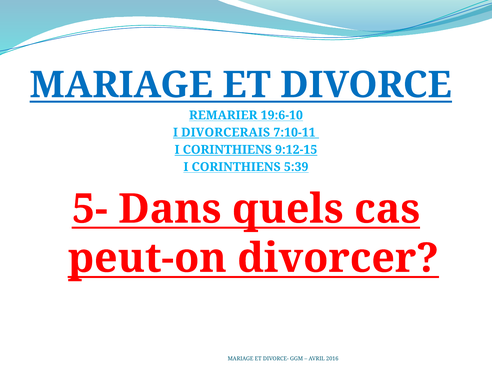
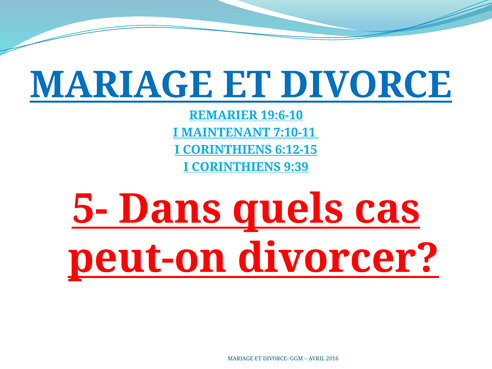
DIVORCERAIS: DIVORCERAIS -> MAINTENANT (226, 132)
9:12-15: 9:12-15 -> 6:12-15 (296, 150)
5:39: 5:39 -> 9:39 (296, 167)
